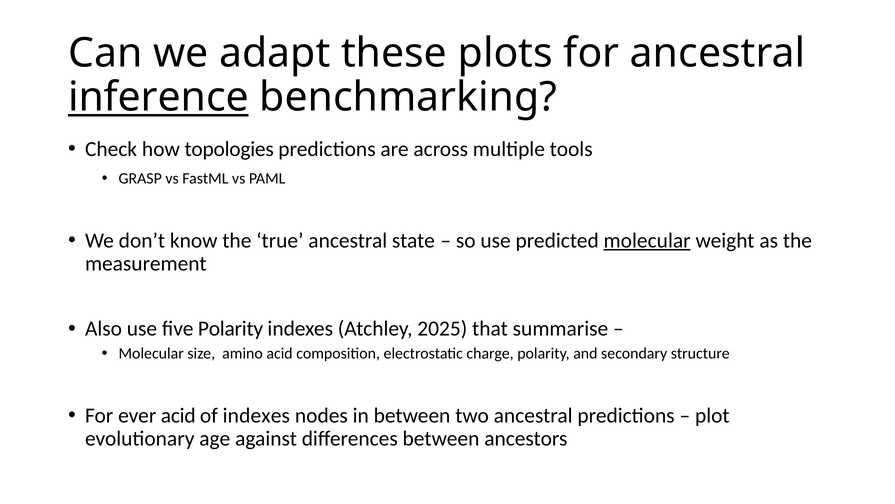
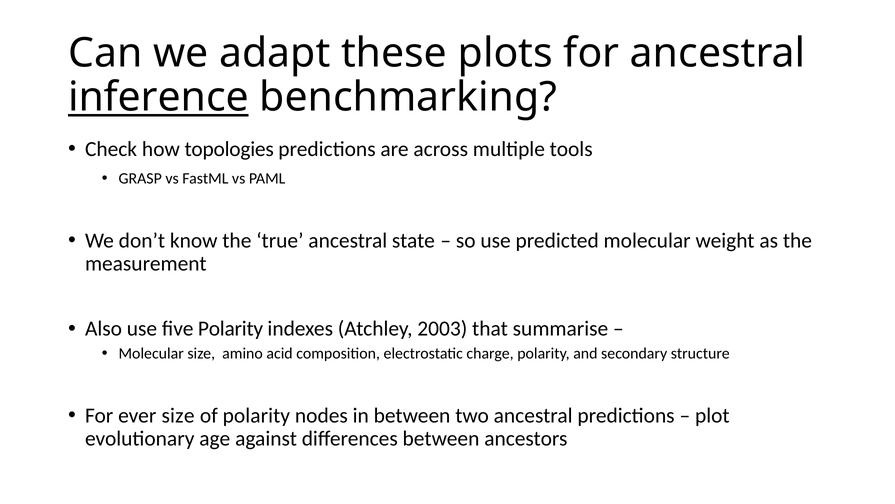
molecular underline: present -> none (647, 240)
2025: 2025 -> 2003 (442, 328)
ever acid: acid -> size (178, 415)
of indexes: indexes -> polarity (256, 415)
